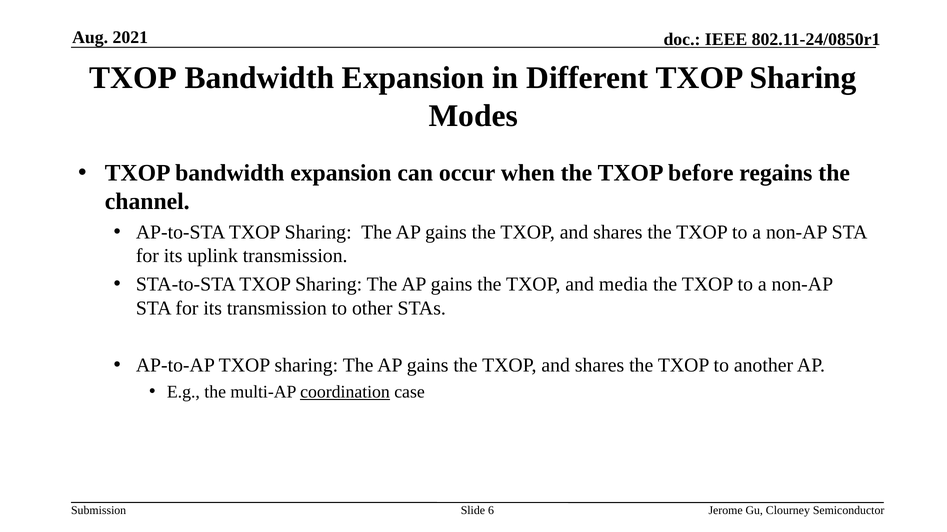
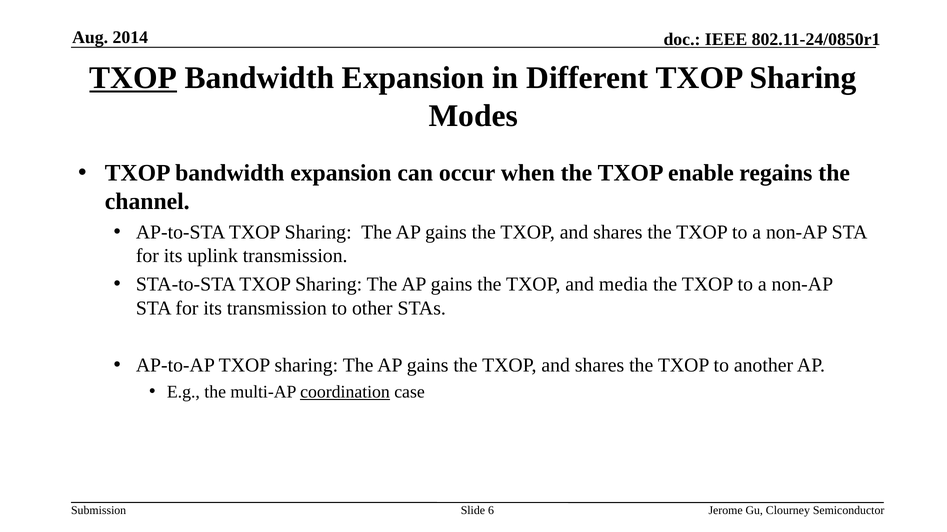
2021: 2021 -> 2014 (130, 38)
TXOP underline: none -> present (133, 78)
before: before -> enable (701, 173)
